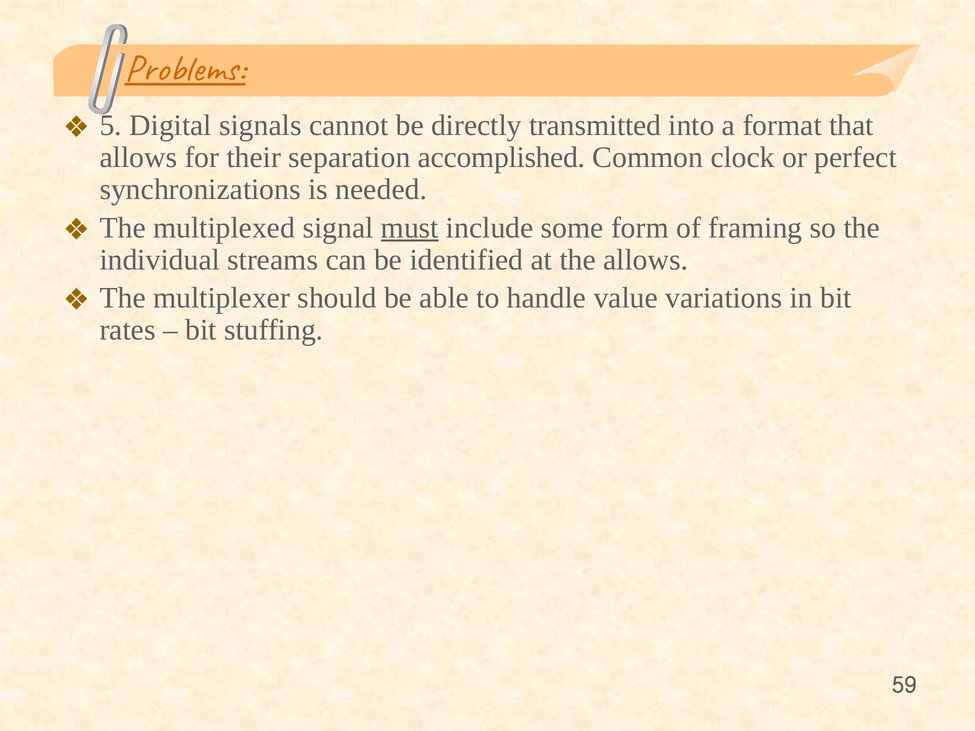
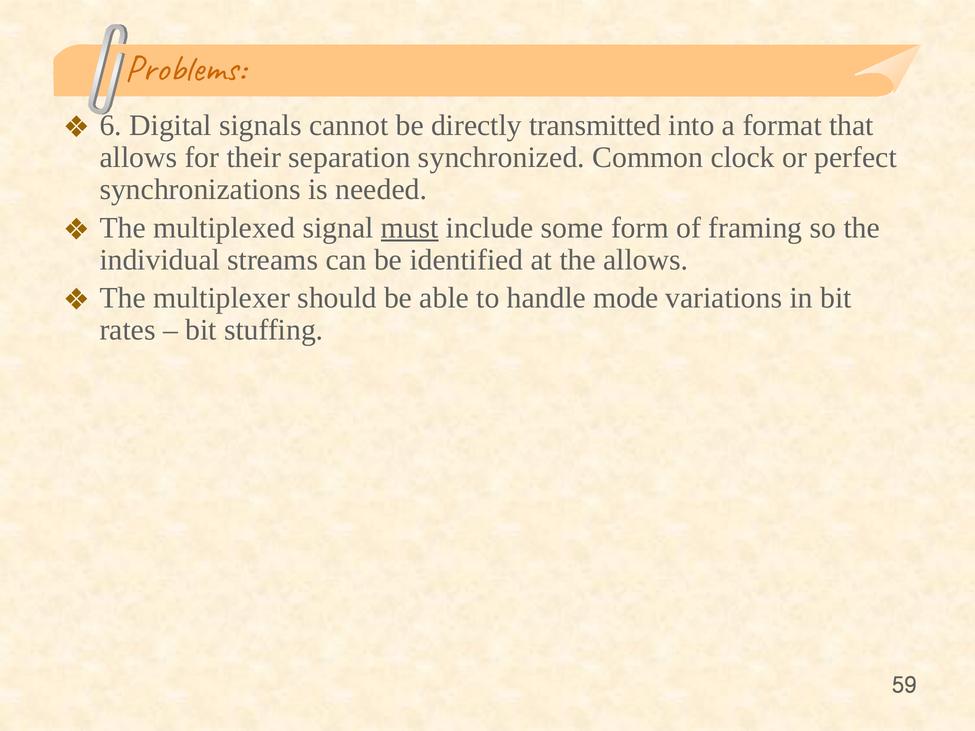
Problems underline: present -> none (185, 68)
5: 5 -> 6 (111, 125)
accomplished: accomplished -> synchronized (501, 158)
value: value -> mode (626, 298)
